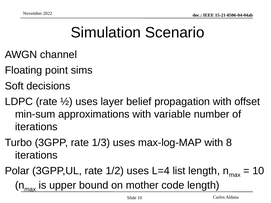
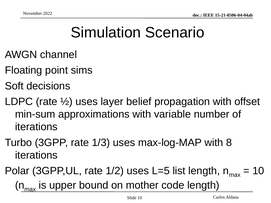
L=4: L=4 -> L=5 (161, 171)
